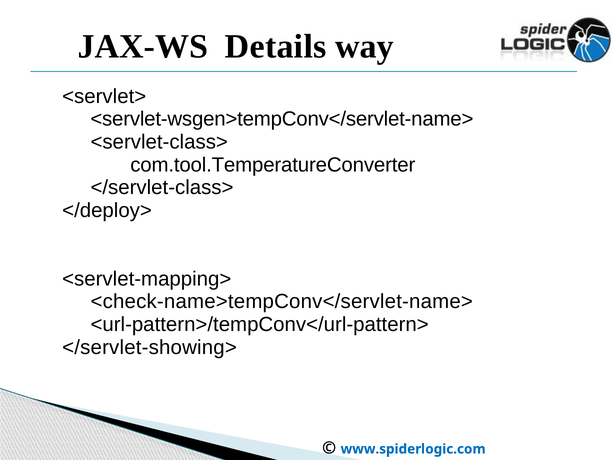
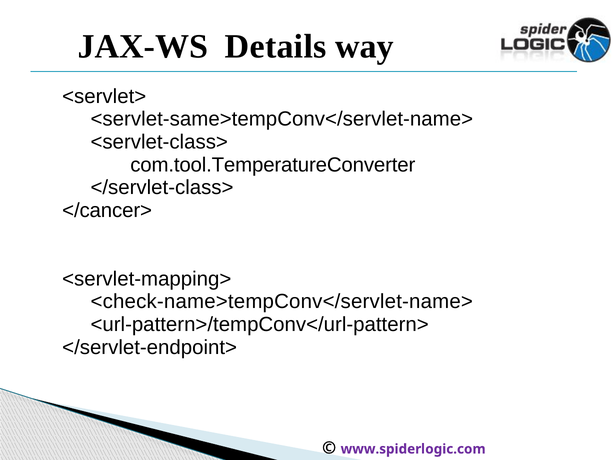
<servlet-wsgen>tempConv</servlet-name>: <servlet-wsgen>tempConv</servlet-name> -> <servlet-same>tempConv</servlet-name> (282, 119)
</deploy>: </deploy> -> </cancer> (107, 210)
</servlet-showing>: </servlet-showing> -> </servlet-endpoint> (150, 347)
www.spiderlogic.com colour: blue -> purple (413, 449)
